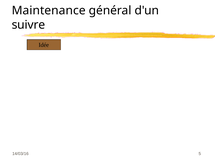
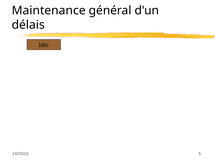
suivre: suivre -> délais (28, 25)
